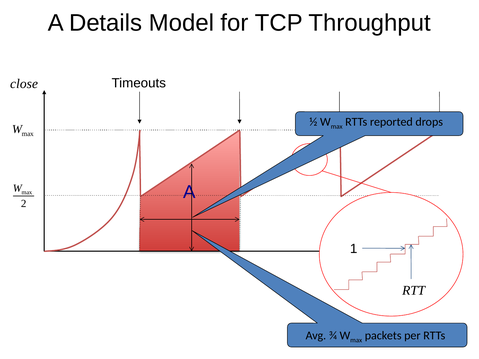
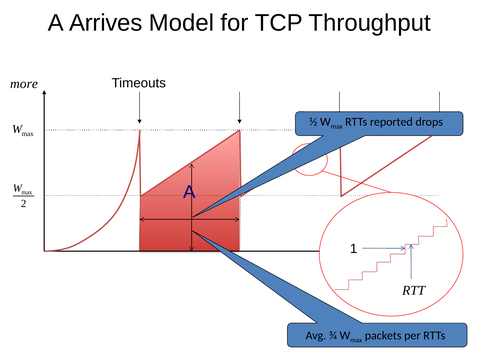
Details: Details -> Arrives (106, 23)
close: close -> more (24, 84)
